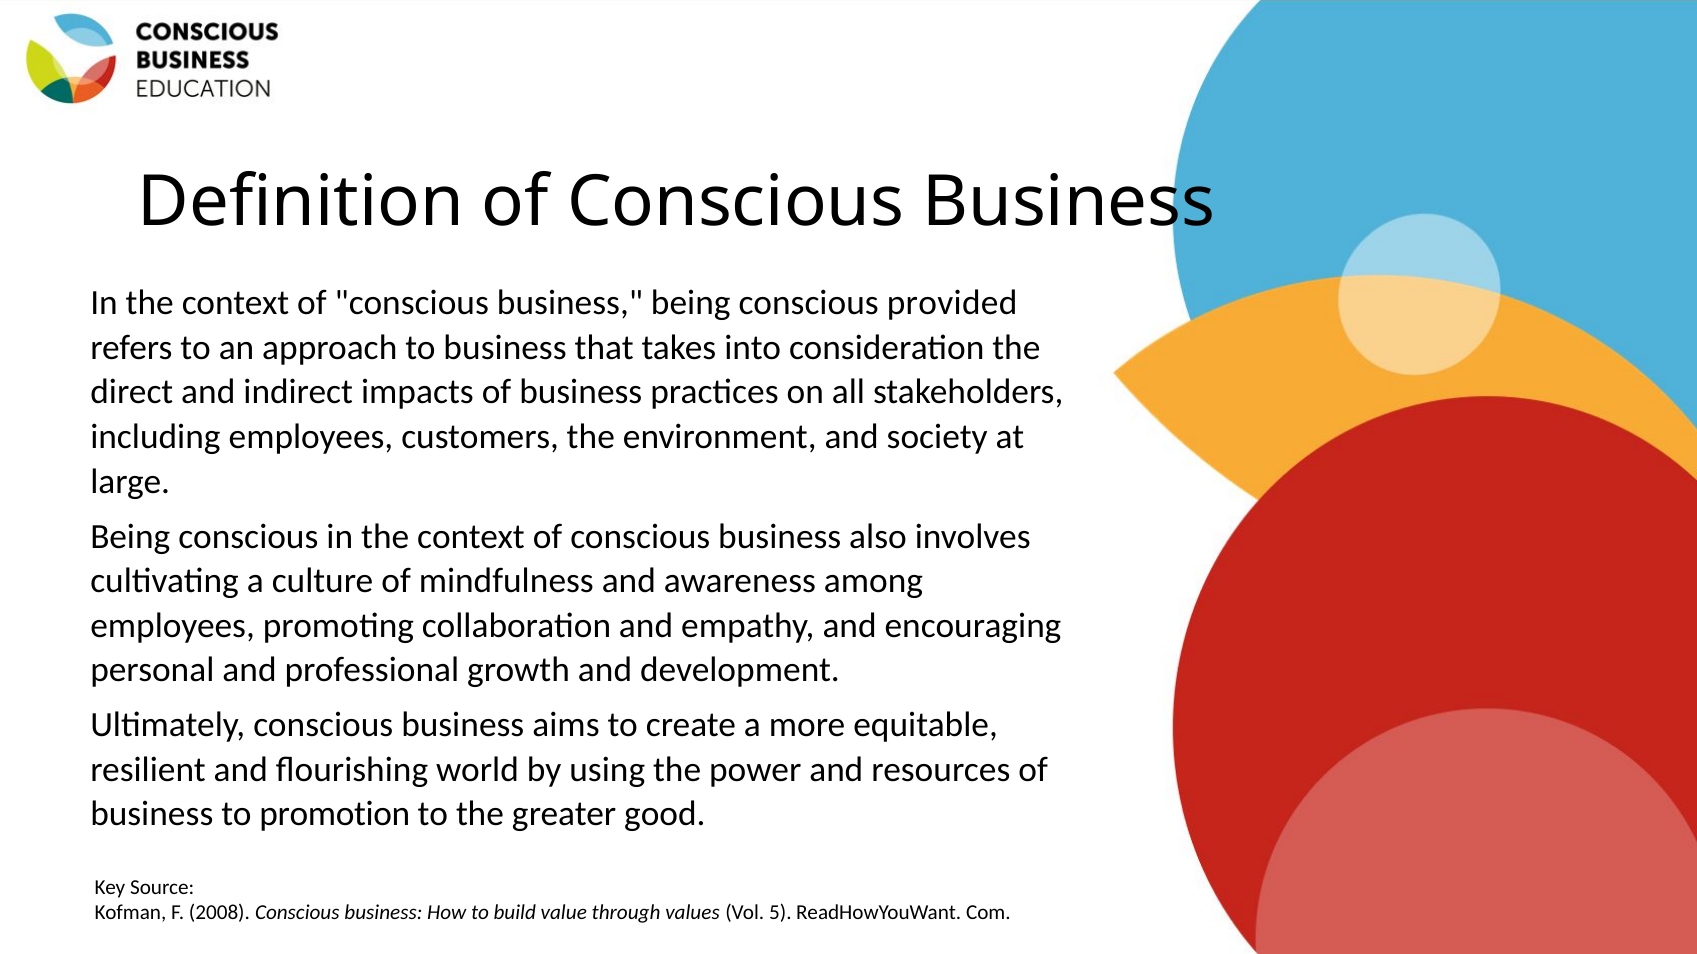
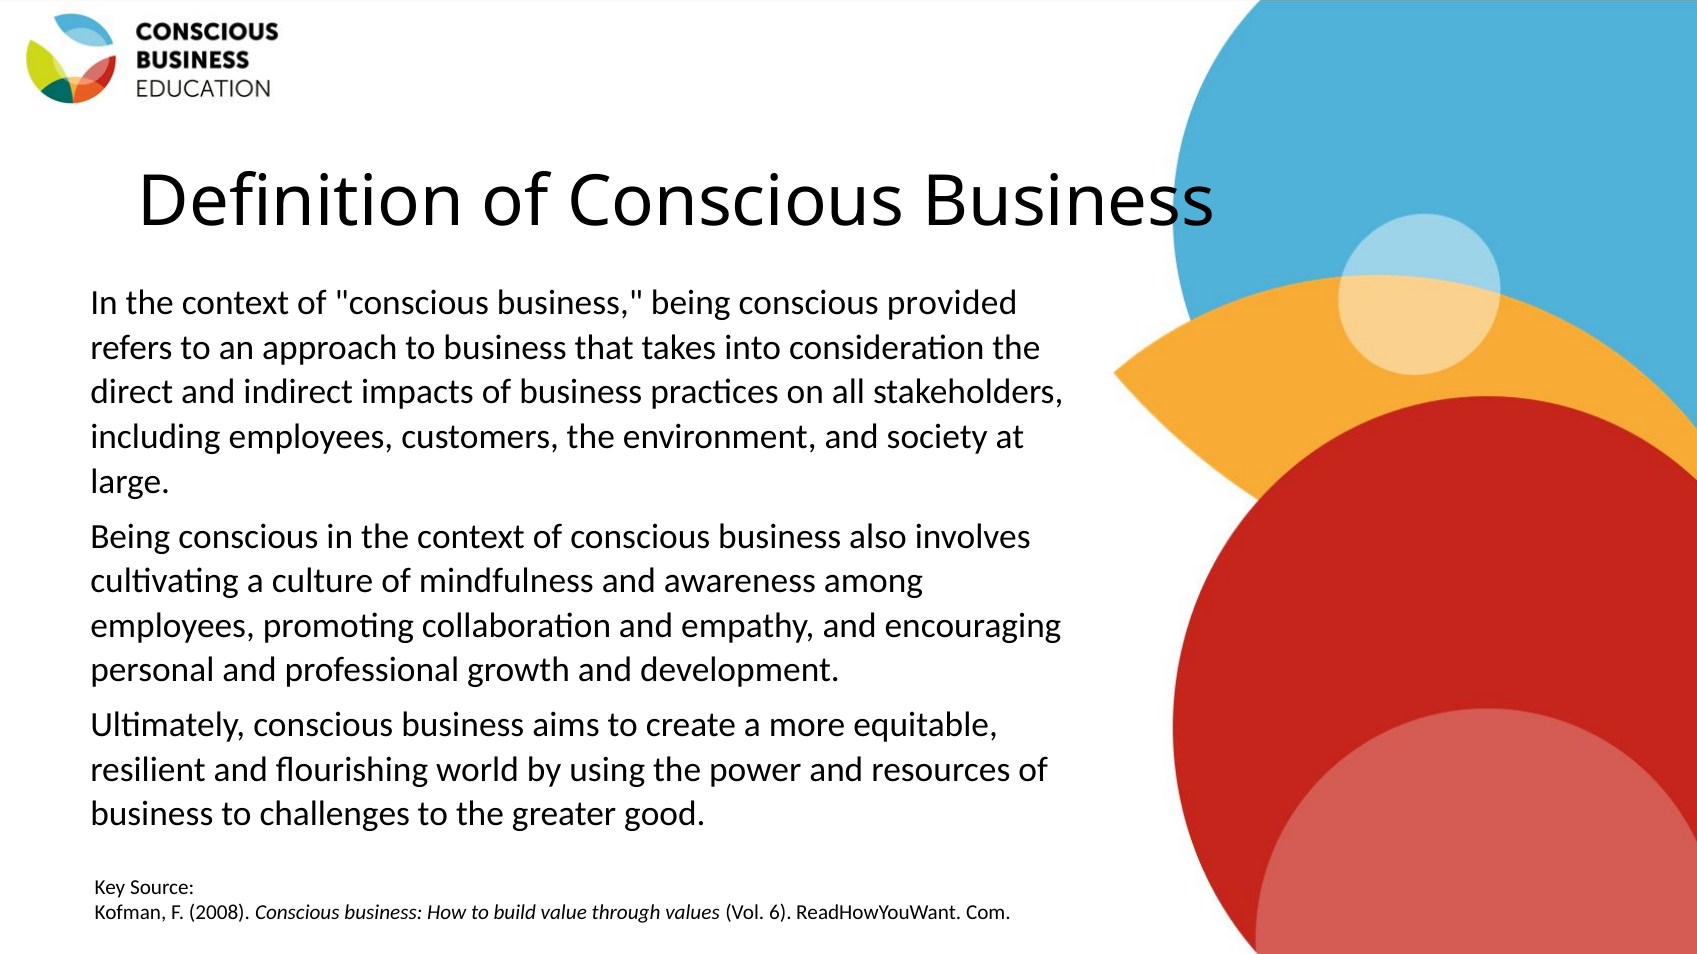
promotion: promotion -> challenges (335, 815)
Vol 5: 5 -> 6 (780, 913)
